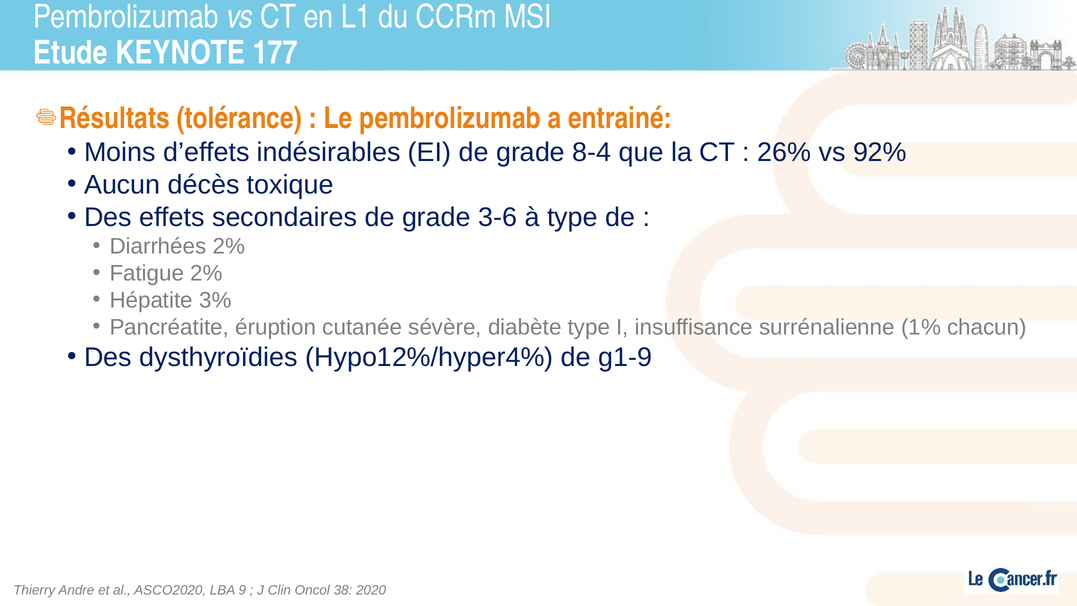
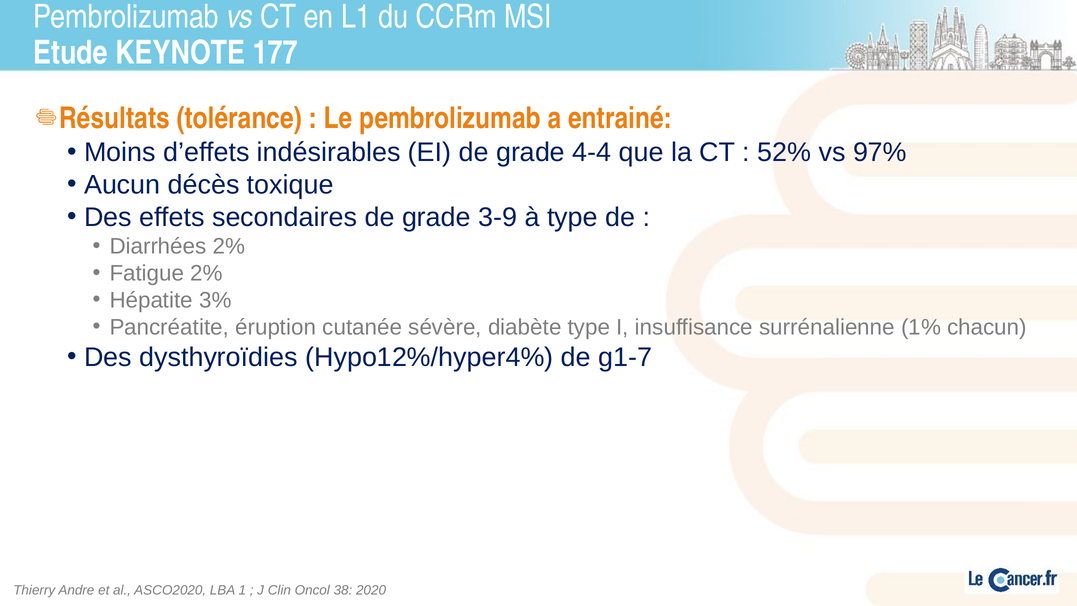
8-4: 8-4 -> 4-4 (592, 153)
26%: 26% -> 52% (784, 153)
92%: 92% -> 97% (880, 153)
3-6: 3-6 -> 3-9 (498, 217)
g1-9: g1-9 -> g1-7 (625, 357)
9: 9 -> 1 (242, 590)
